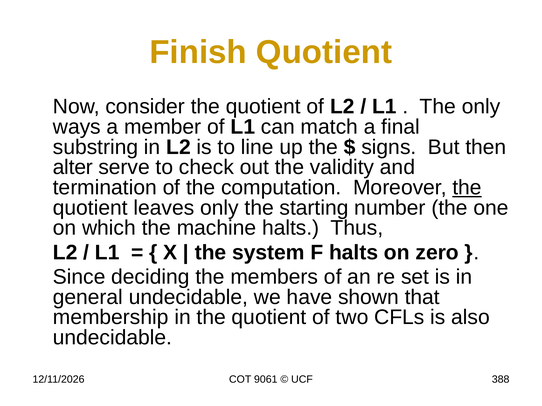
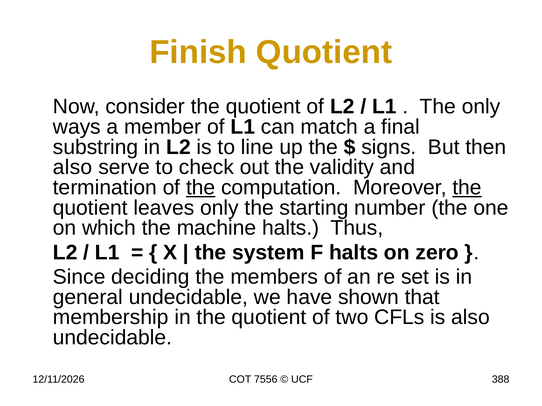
alter: alter -> also (73, 168)
the underline: none -> present (201, 188)
9061: 9061 -> 7556 (266, 380)
